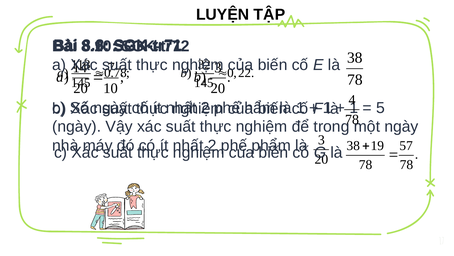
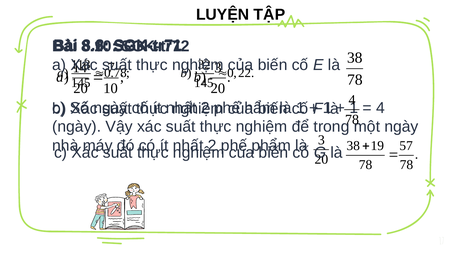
5: 5 -> 4 (380, 108)
